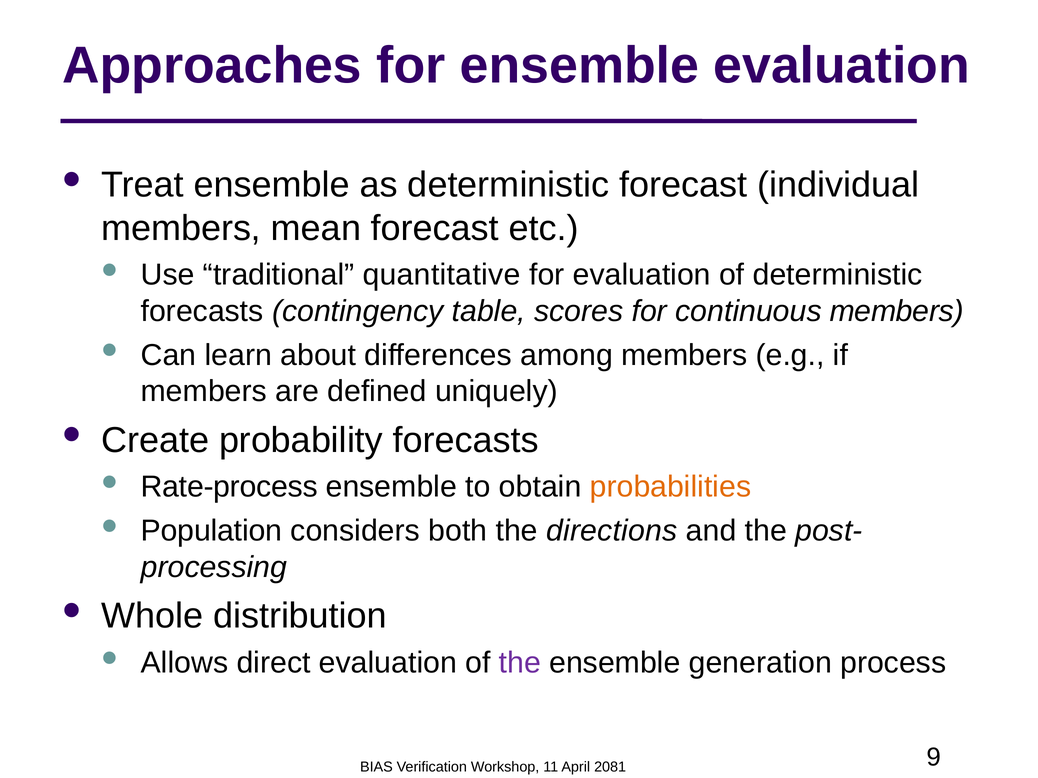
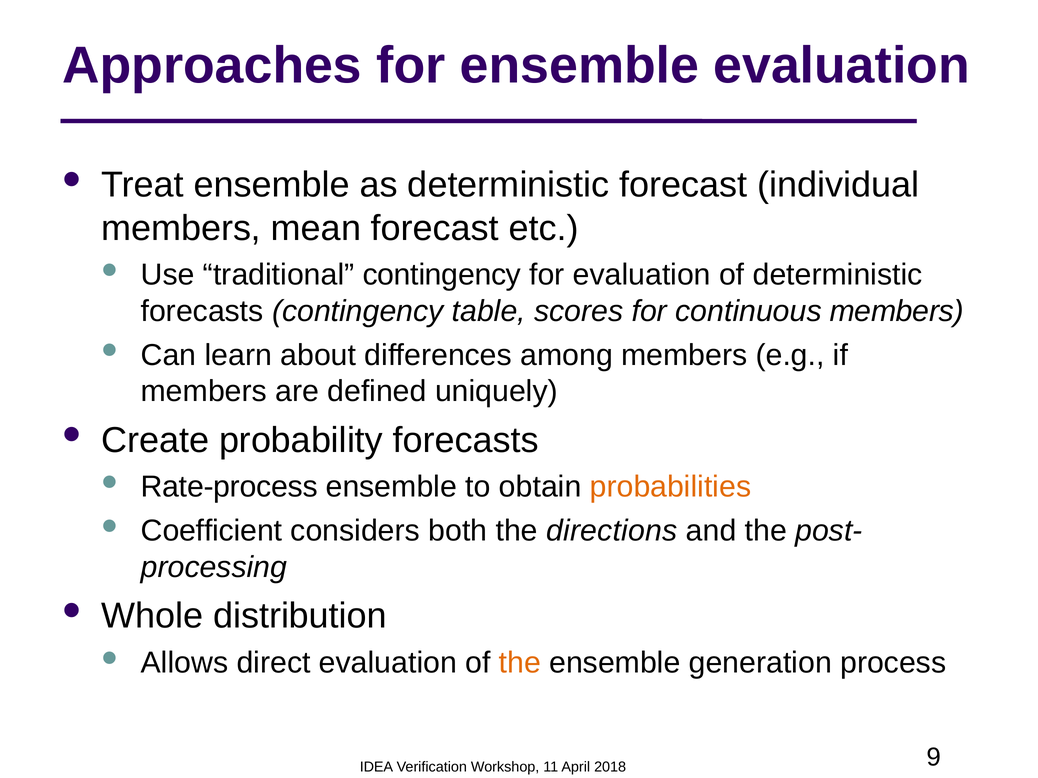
traditional quantitative: quantitative -> contingency (442, 275)
Population: Population -> Coefficient (212, 531)
the colour: purple -> orange (520, 663)
BIAS: BIAS -> IDEA (376, 767)
2081: 2081 -> 2018 (610, 767)
